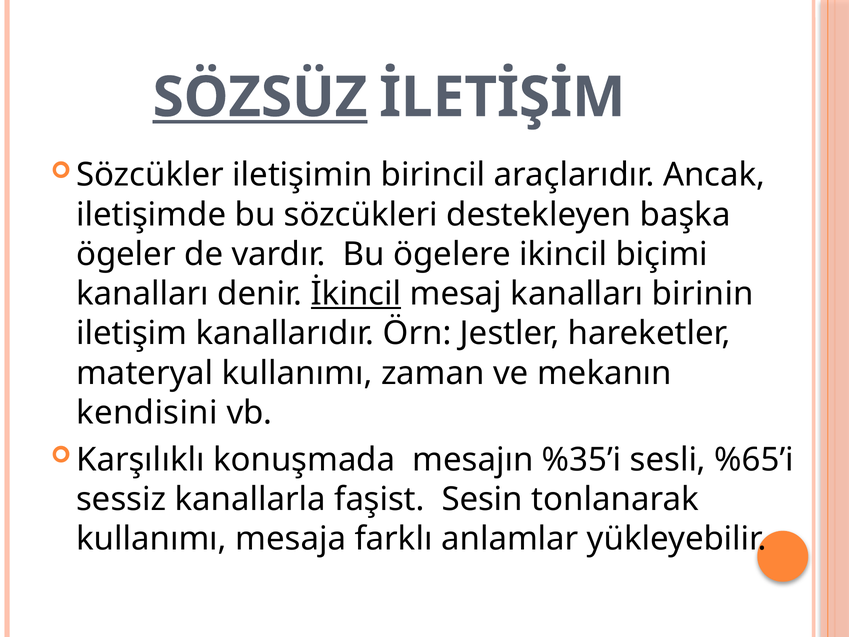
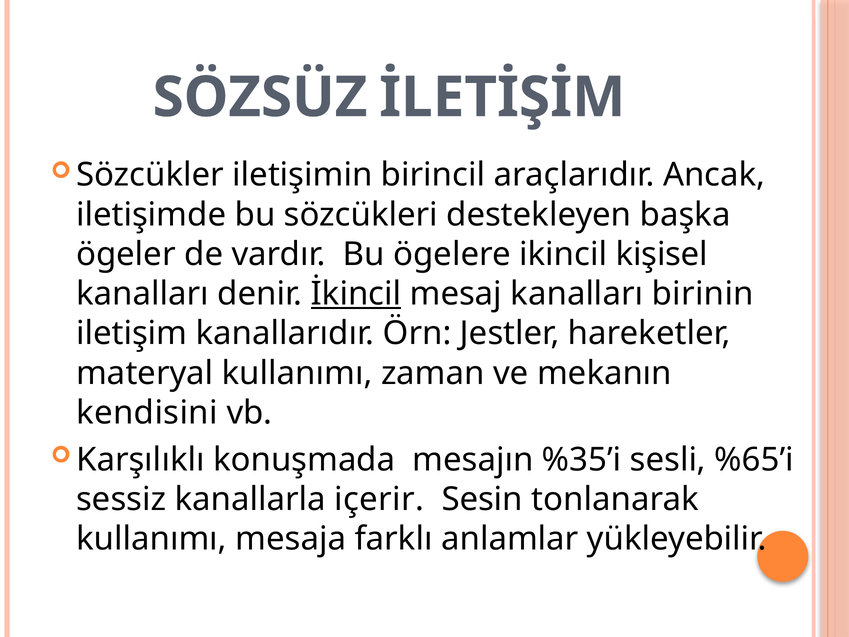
SÖZSÜZ underline: present -> none (260, 97)
biçimi: biçimi -> kişisel (662, 254)
faşist: faşist -> içerir (379, 499)
